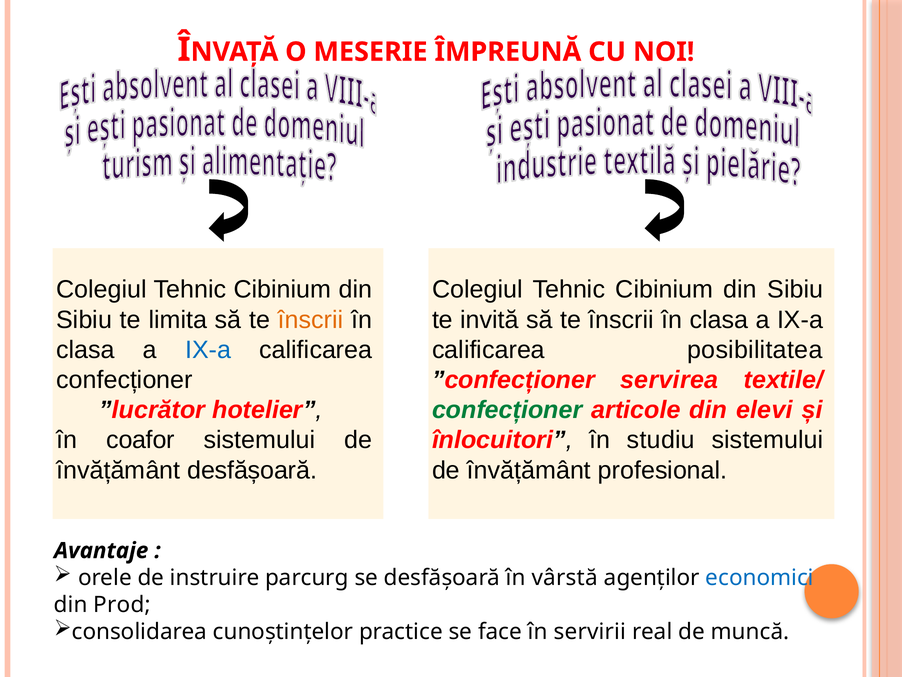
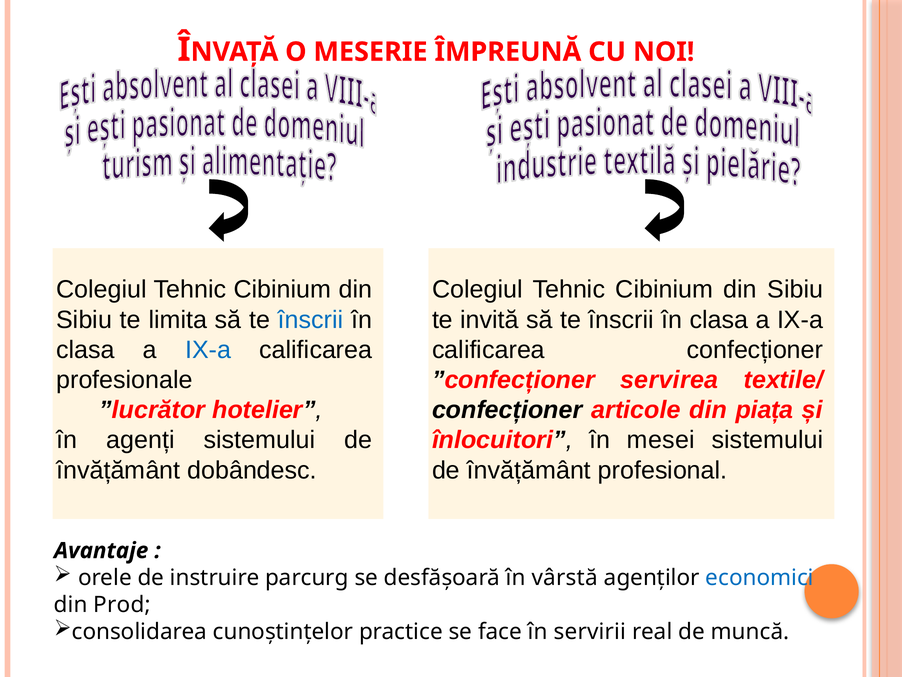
înscrii colour: orange -> blue (311, 320)
calificarea posibilitatea: posibilitatea -> confecționer (755, 350)
confecționer: confecționer -> profesionale (124, 380)
confecționer colour: green -> black (507, 410)
elevi: elevi -> piața (765, 410)
coafor: coafor -> agenți (140, 440)
studiu: studiu -> mesei (661, 440)
învățământ desfășoară: desfășoară -> dobândesc (252, 470)
